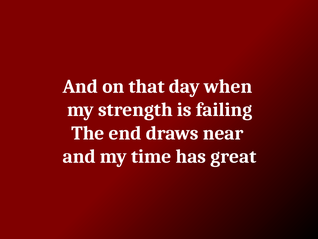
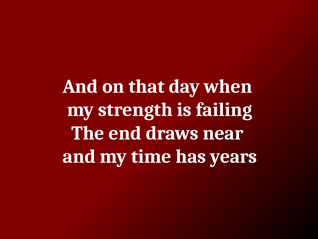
great: great -> years (234, 156)
